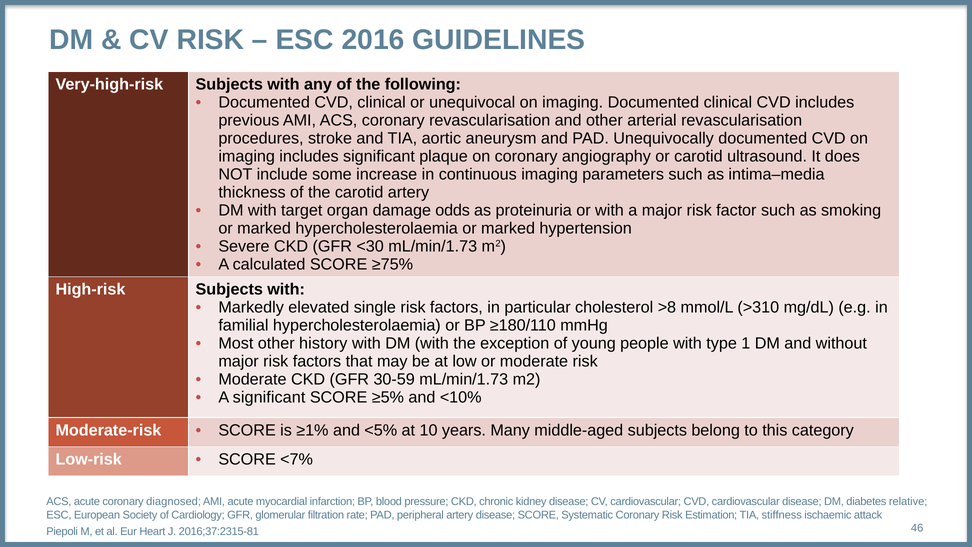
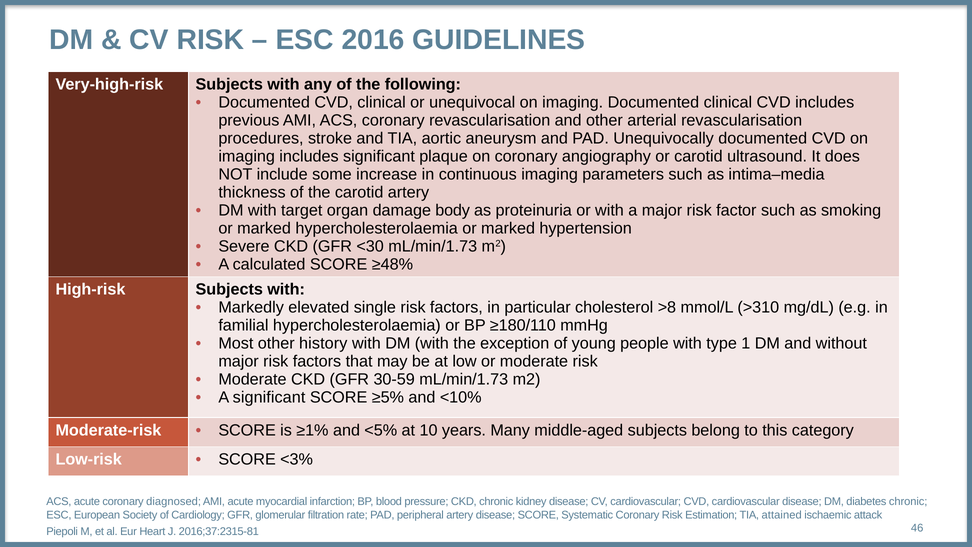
odds: odds -> body (453, 210)
≥75%: ≥75% -> ≥48% (392, 264)
<7%: <7% -> <3% (297, 459)
diabetes relative: relative -> chronic (908, 501)
stiffness: stiffness -> attained (782, 515)
